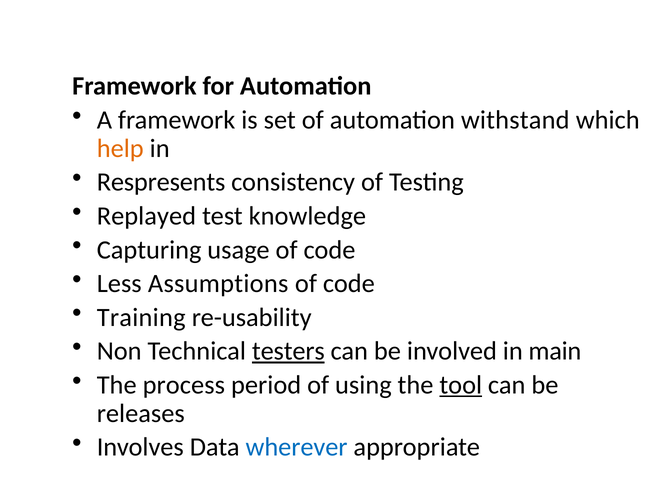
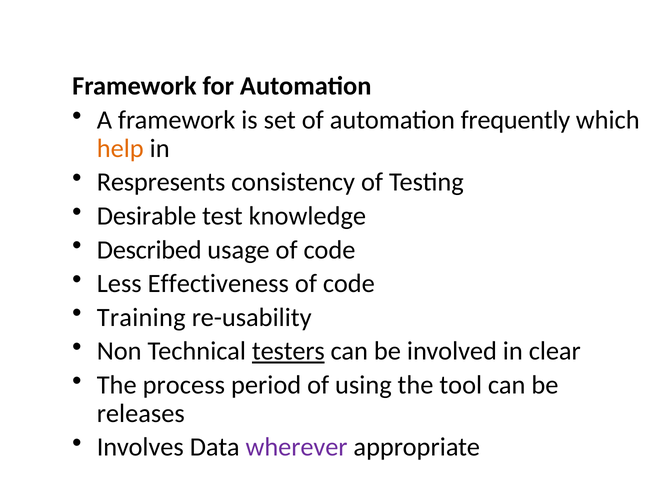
withstand: withstand -> frequently (515, 120)
Replayed: Replayed -> Desirable (147, 216)
Capturing: Capturing -> Described (149, 250)
Assumptions: Assumptions -> Effectiveness (218, 284)
main: main -> clear (555, 351)
tool underline: present -> none (461, 385)
wherever colour: blue -> purple (297, 447)
